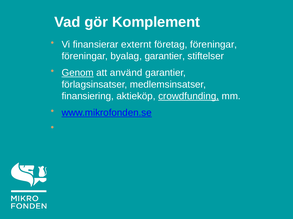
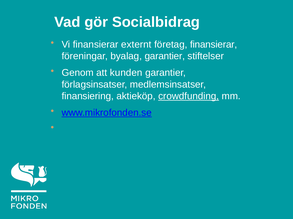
Komplement: Komplement -> Socialbidrag (156, 22)
företag föreningar: föreningar -> finansierar (214, 45)
Genom underline: present -> none (78, 73)
använd: använd -> kunden (126, 73)
